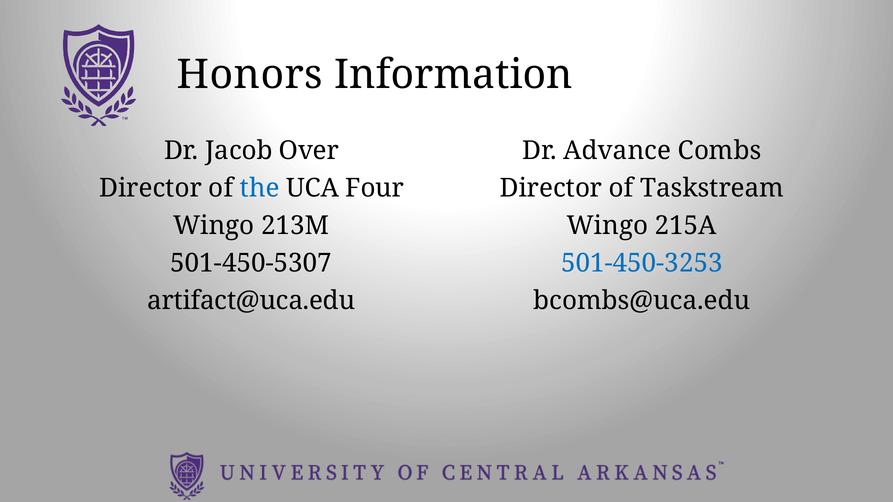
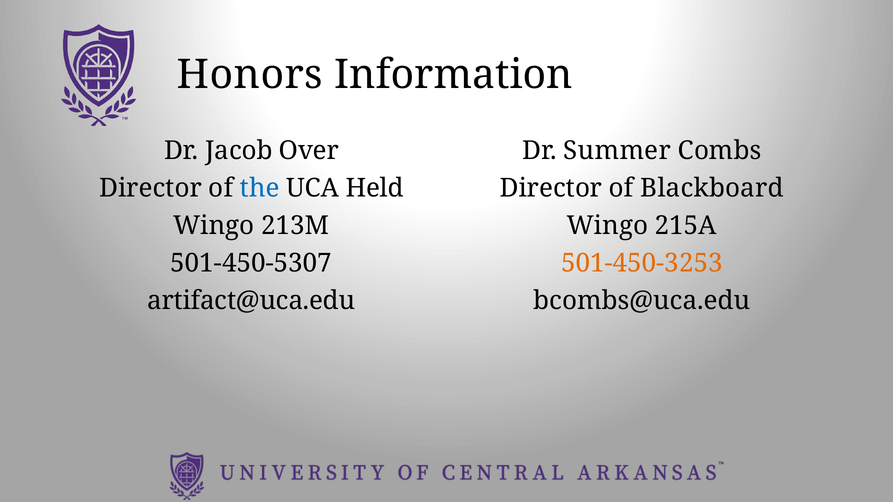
Advance: Advance -> Summer (617, 151)
Four: Four -> Held (375, 188)
Taskstream: Taskstream -> Blackboard (712, 188)
501-450-3253 colour: blue -> orange (642, 263)
